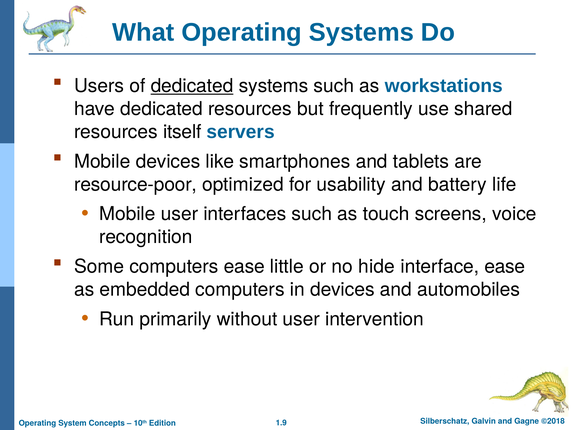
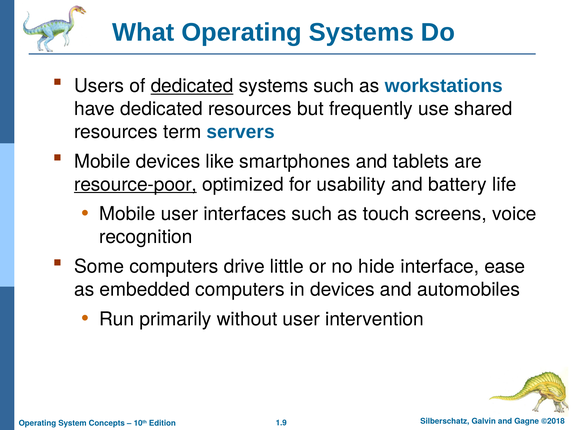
itself: itself -> term (182, 132)
resource-poor underline: none -> present (136, 185)
computers ease: ease -> drive (244, 267)
